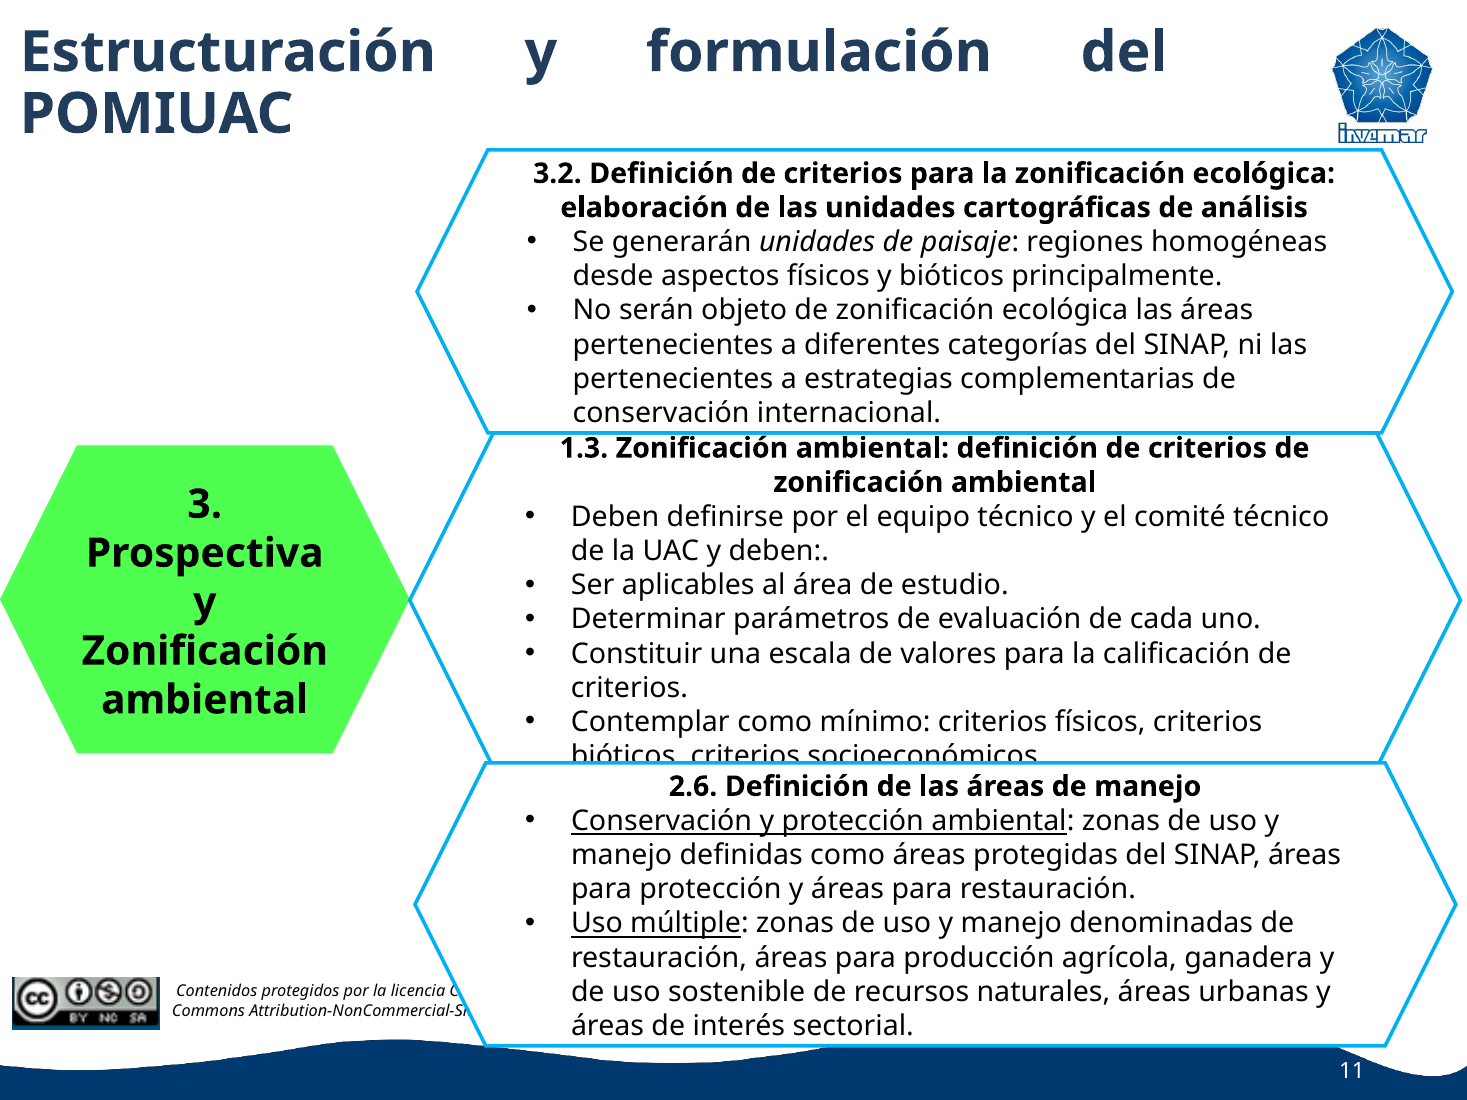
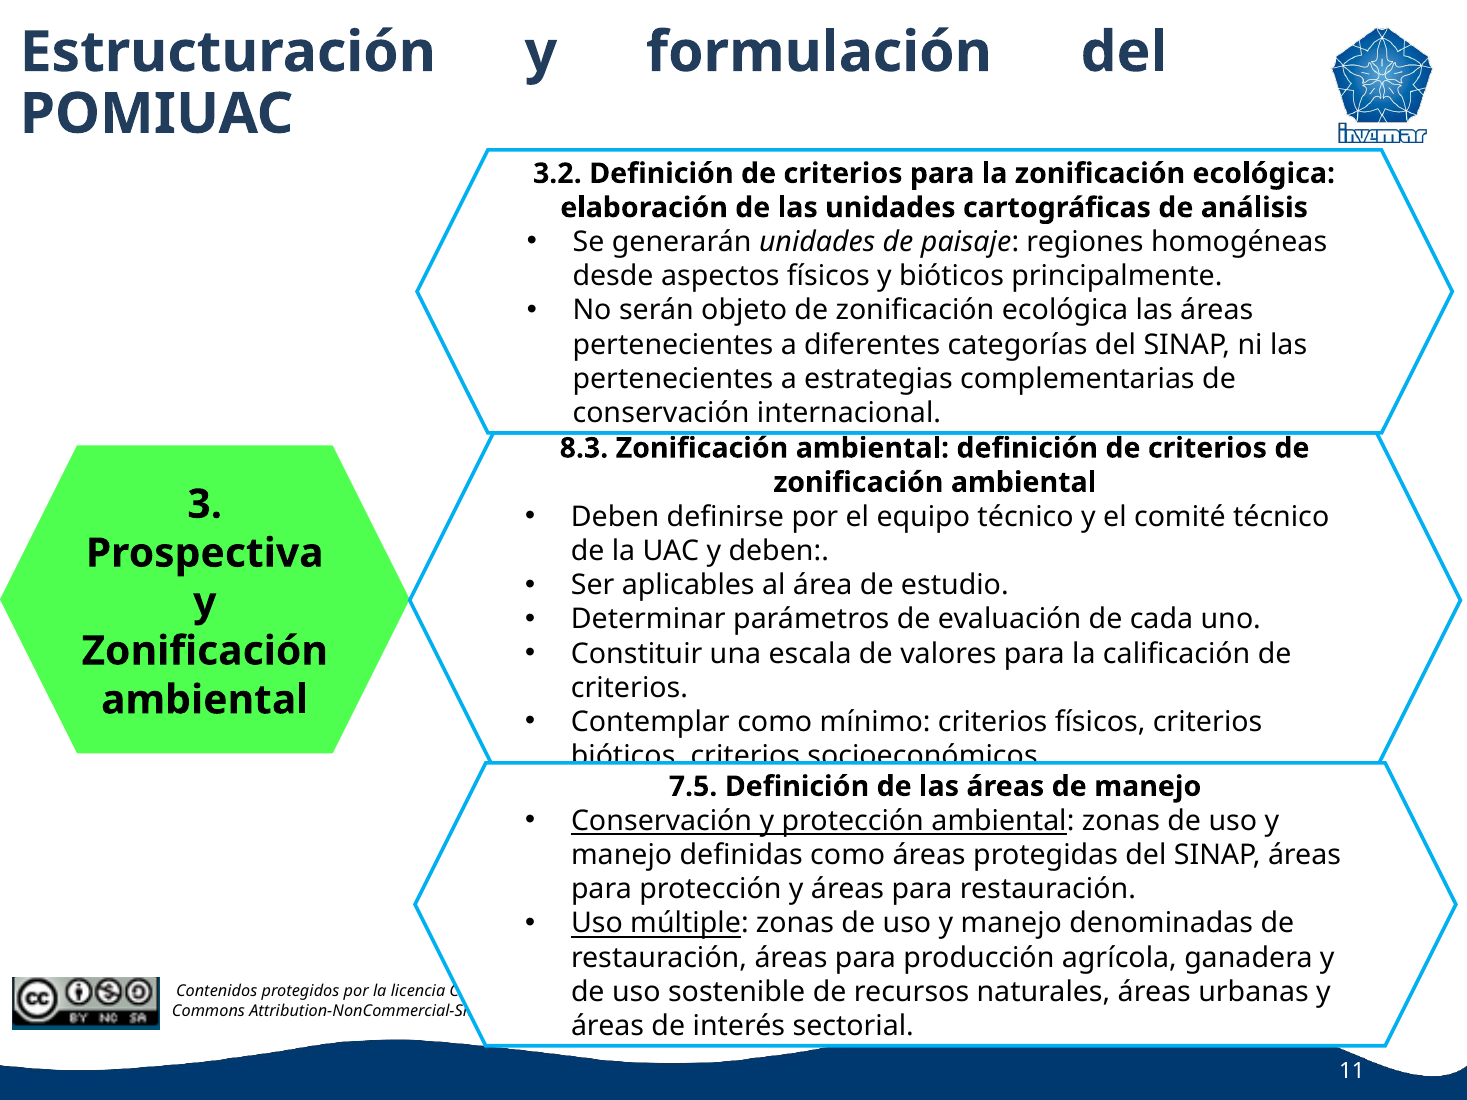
1.3: 1.3 -> 8.3 (584, 448)
2.6: 2.6 -> 7.5 (693, 787)
